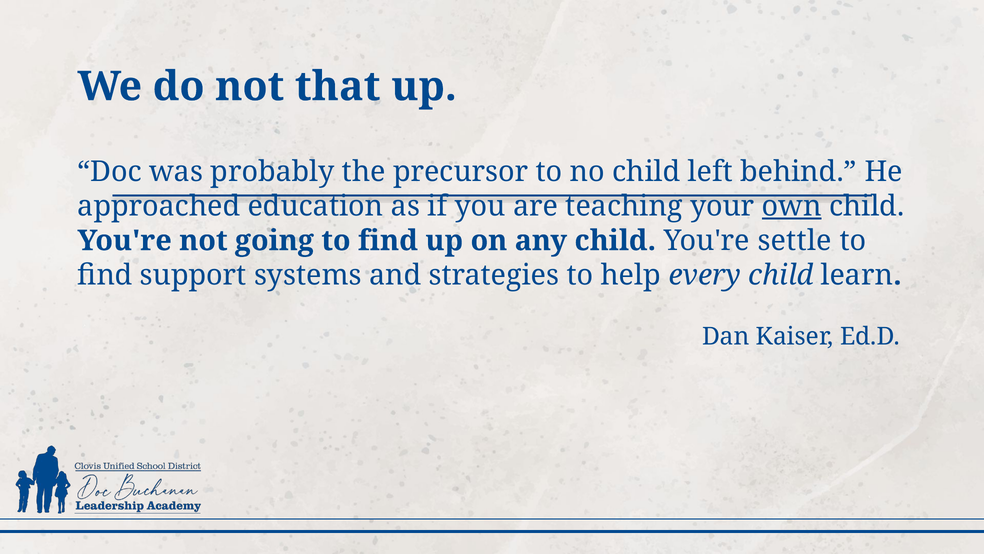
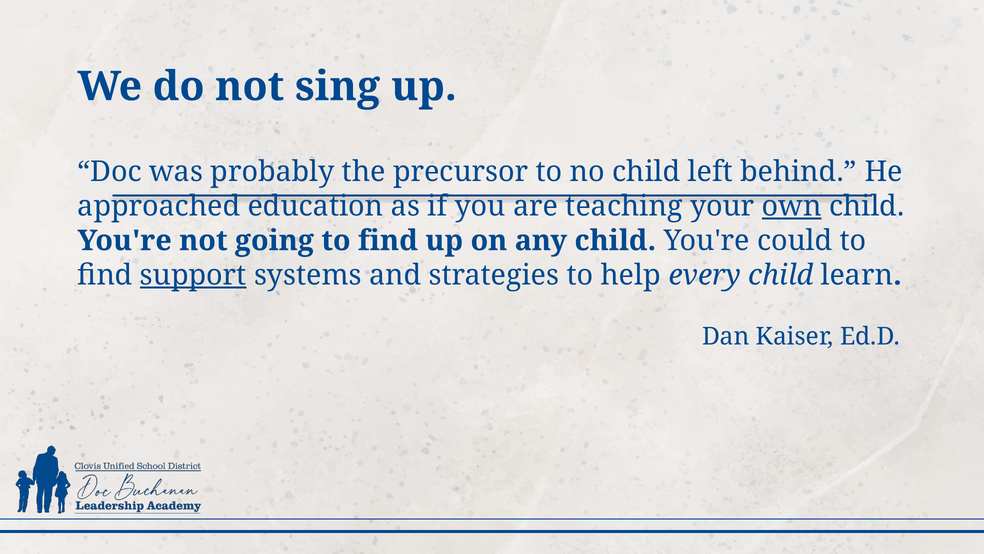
that: that -> sing (338, 87)
settle: settle -> could (795, 240)
support underline: none -> present (193, 275)
